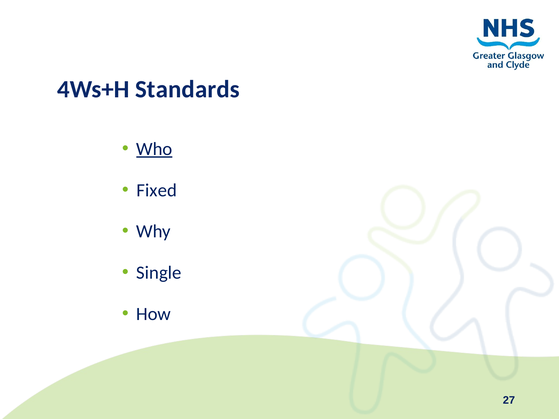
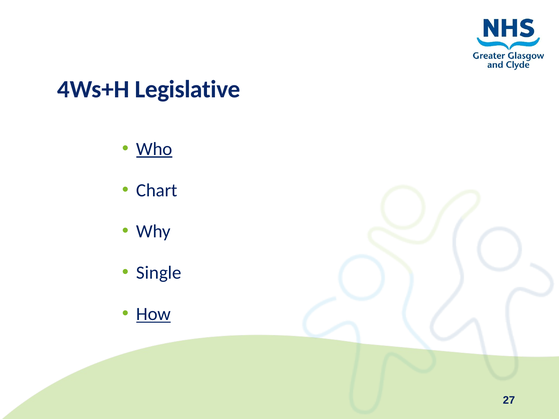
Standards: Standards -> Legislative (188, 89)
Fixed: Fixed -> Chart (157, 190)
How underline: none -> present (154, 314)
